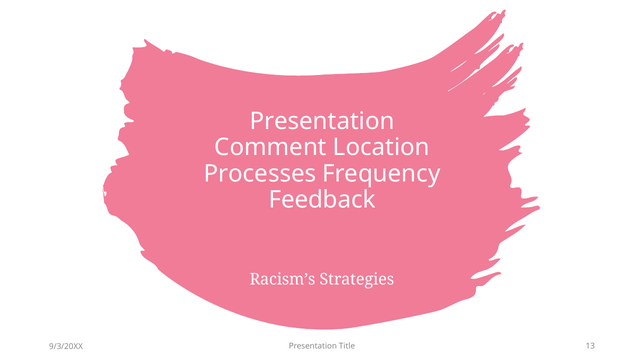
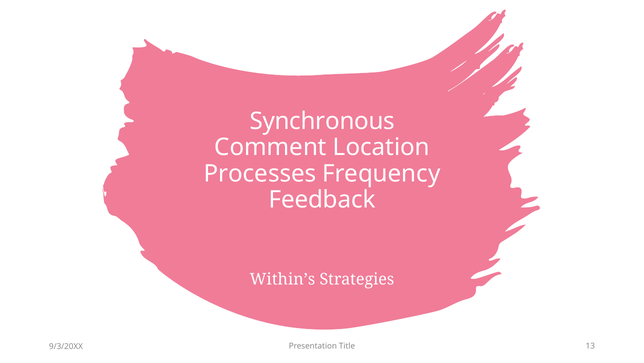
Presentation: Presentation -> Synchronous (322, 121)
Racism’s: Racism’s -> Within’s (282, 279)
